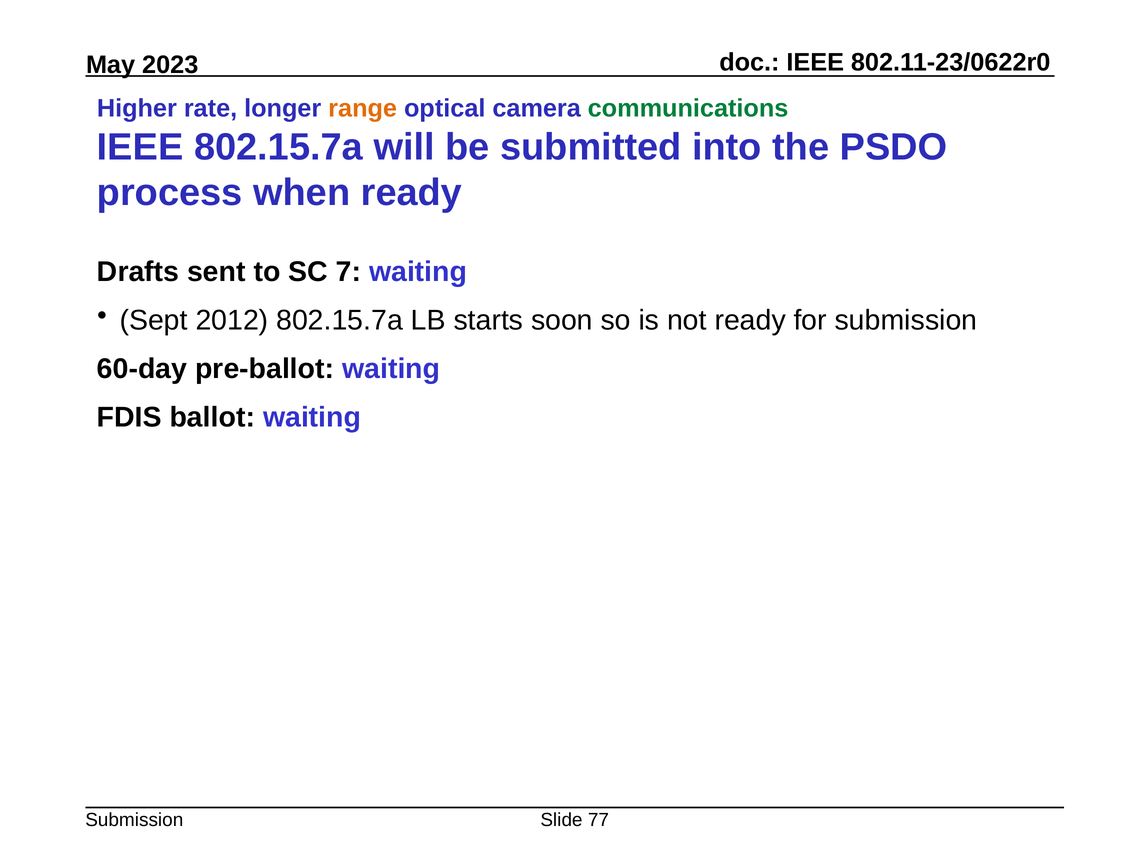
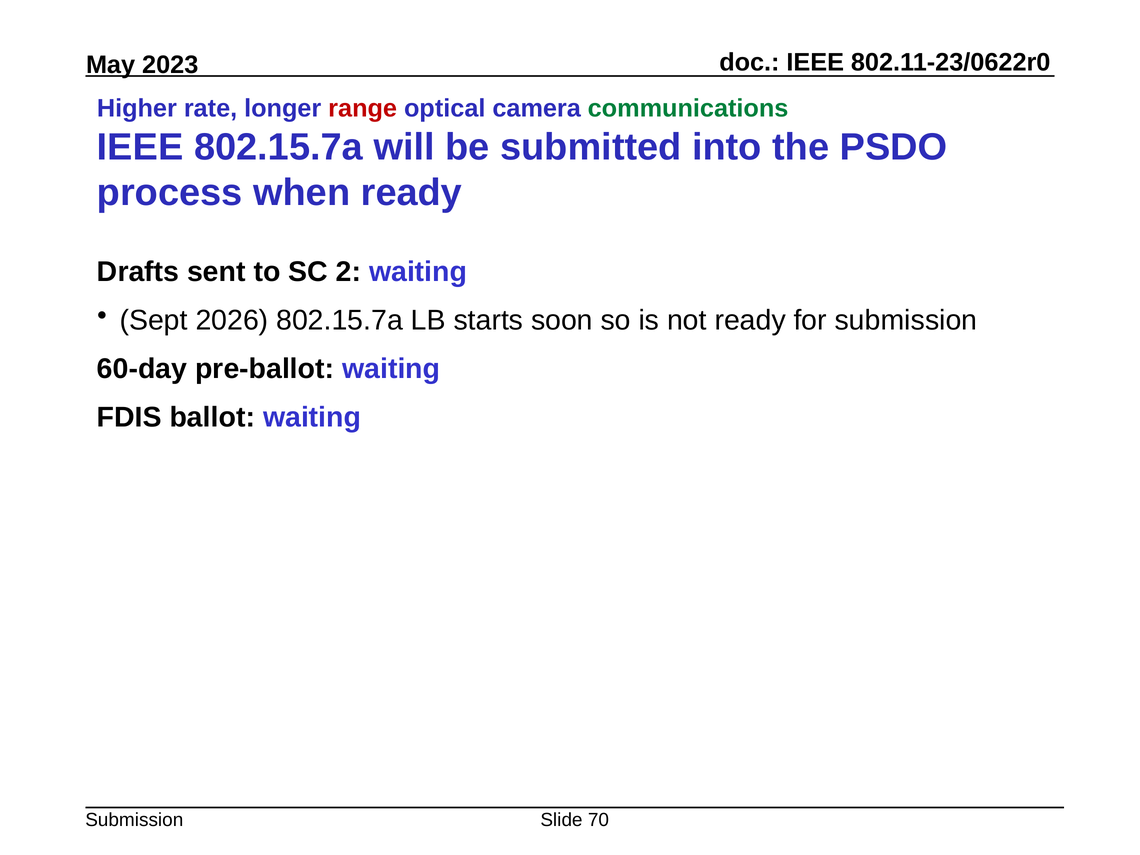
range colour: orange -> red (363, 108)
7: 7 -> 2 (348, 272)
2012: 2012 -> 2026 (232, 320)
77: 77 -> 70 (598, 820)
